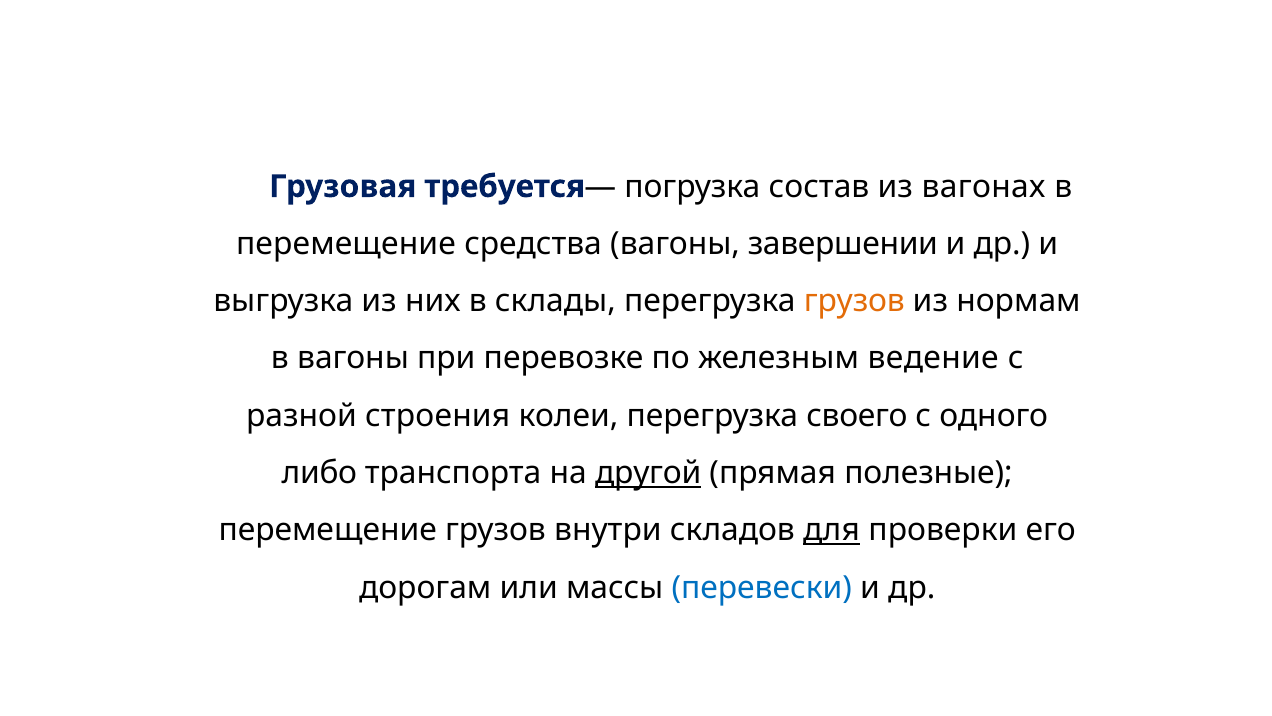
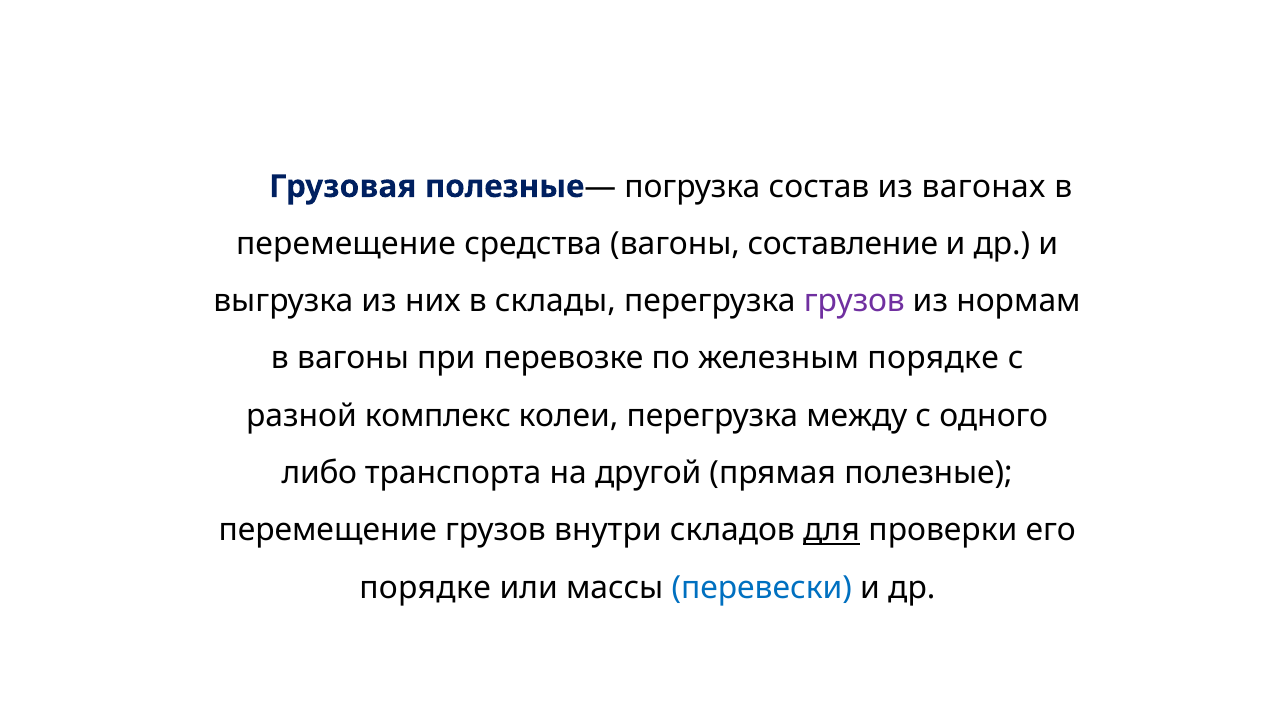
Грузовая требуется: требуется -> полезные (505, 186)
завершении: завершении -> составление (843, 244)
грузов colour: orange -> purple (854, 301)
железным ведение: ведение -> порядке (933, 358)
строения: строения -> комплекс (438, 415)
своего: своего -> между (857, 415)
другой underline: present -> none (648, 473)
дорогам: дорогам -> порядке (425, 587)
